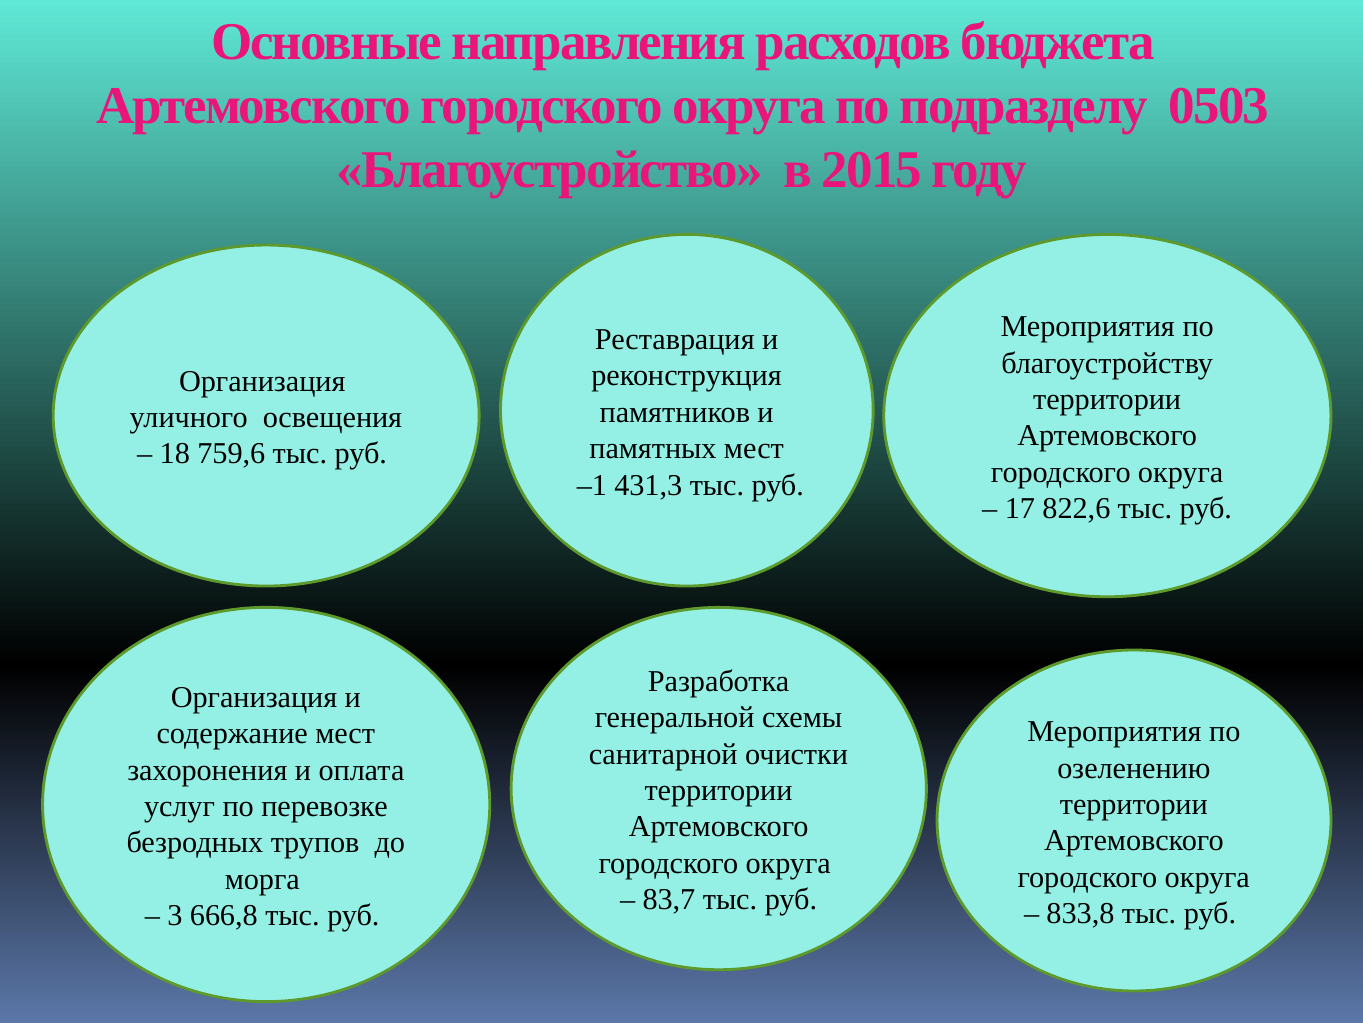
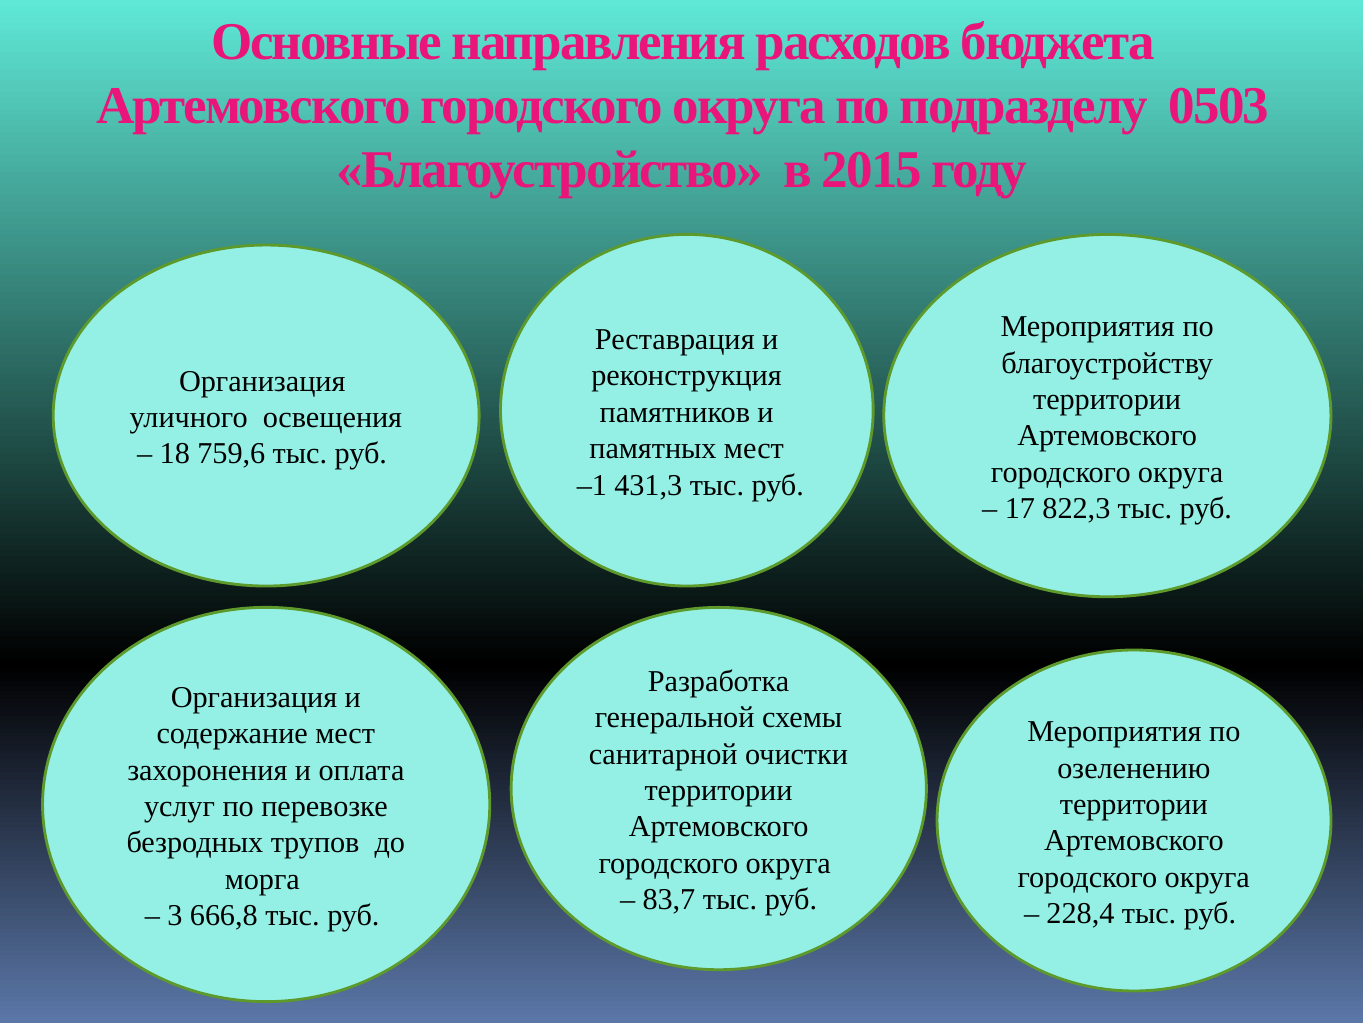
822,6: 822,6 -> 822,3 (1076, 508)
833,8: 833,8 -> 228,4 (1080, 913)
